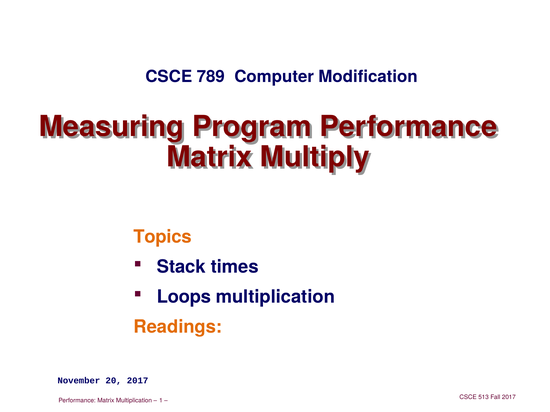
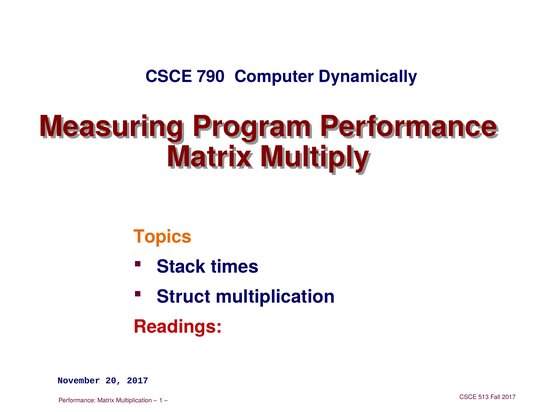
789: 789 -> 790 (211, 77)
Modification: Modification -> Dynamically (368, 77)
Loops: Loops -> Struct (184, 297)
Readings colour: orange -> red (178, 327)
